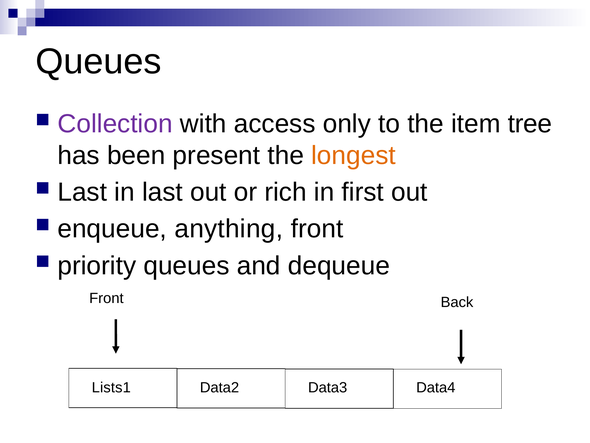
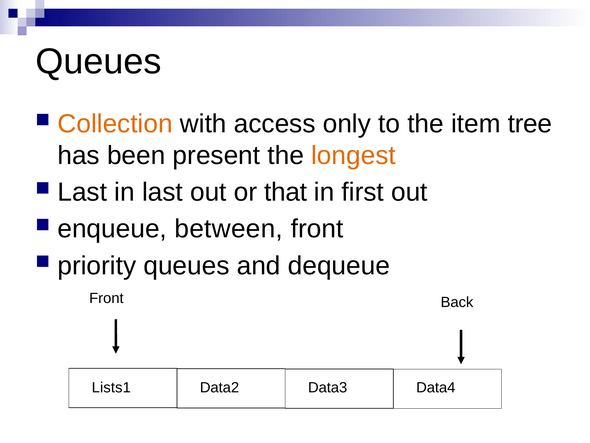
Collection colour: purple -> orange (115, 124)
rich: rich -> that (286, 192)
anything: anything -> between (229, 229)
